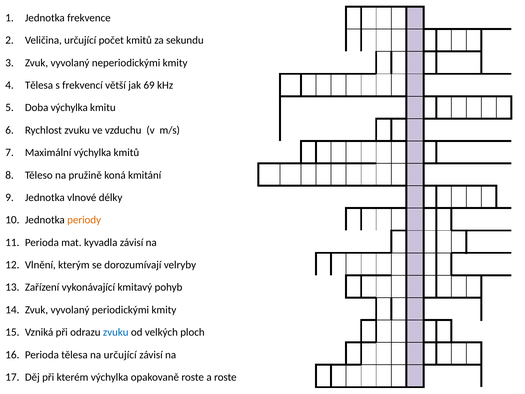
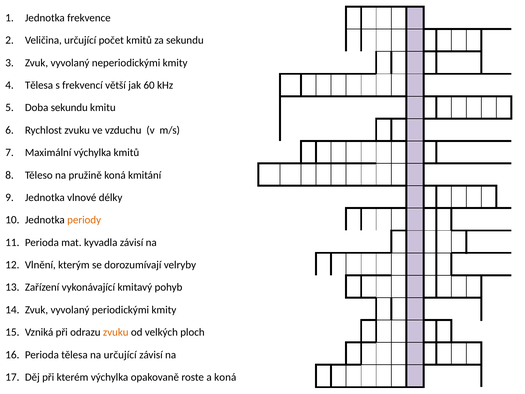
69: 69 -> 60 (149, 85)
Doba výchylka: výchylka -> sekundu (69, 108)
zvuku colour: blue -> orange (116, 332)
a roste: roste -> koná (225, 377)
